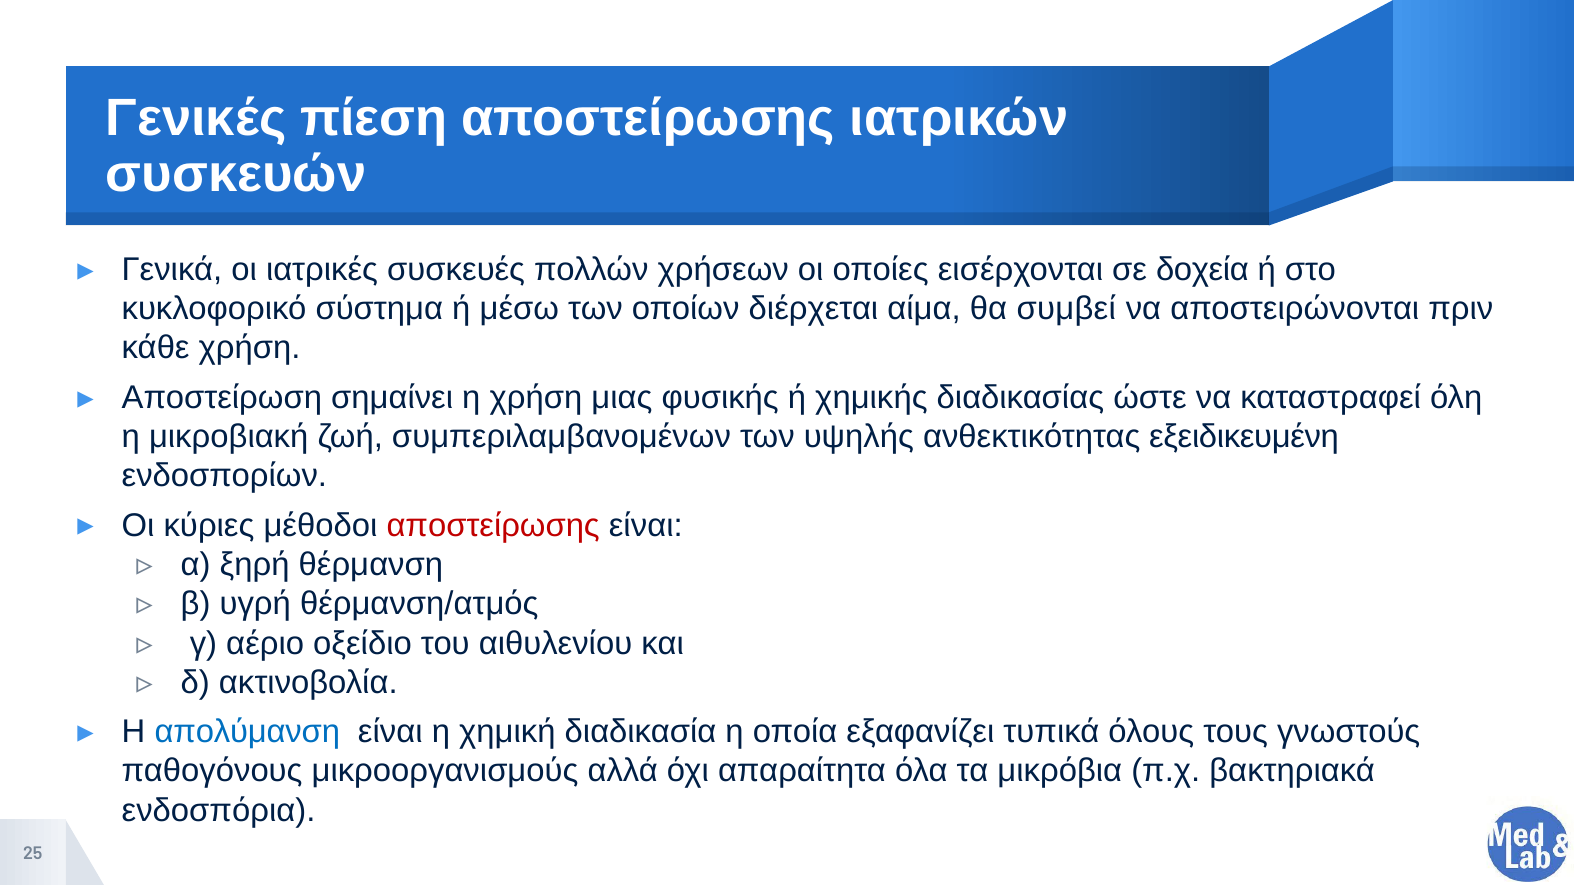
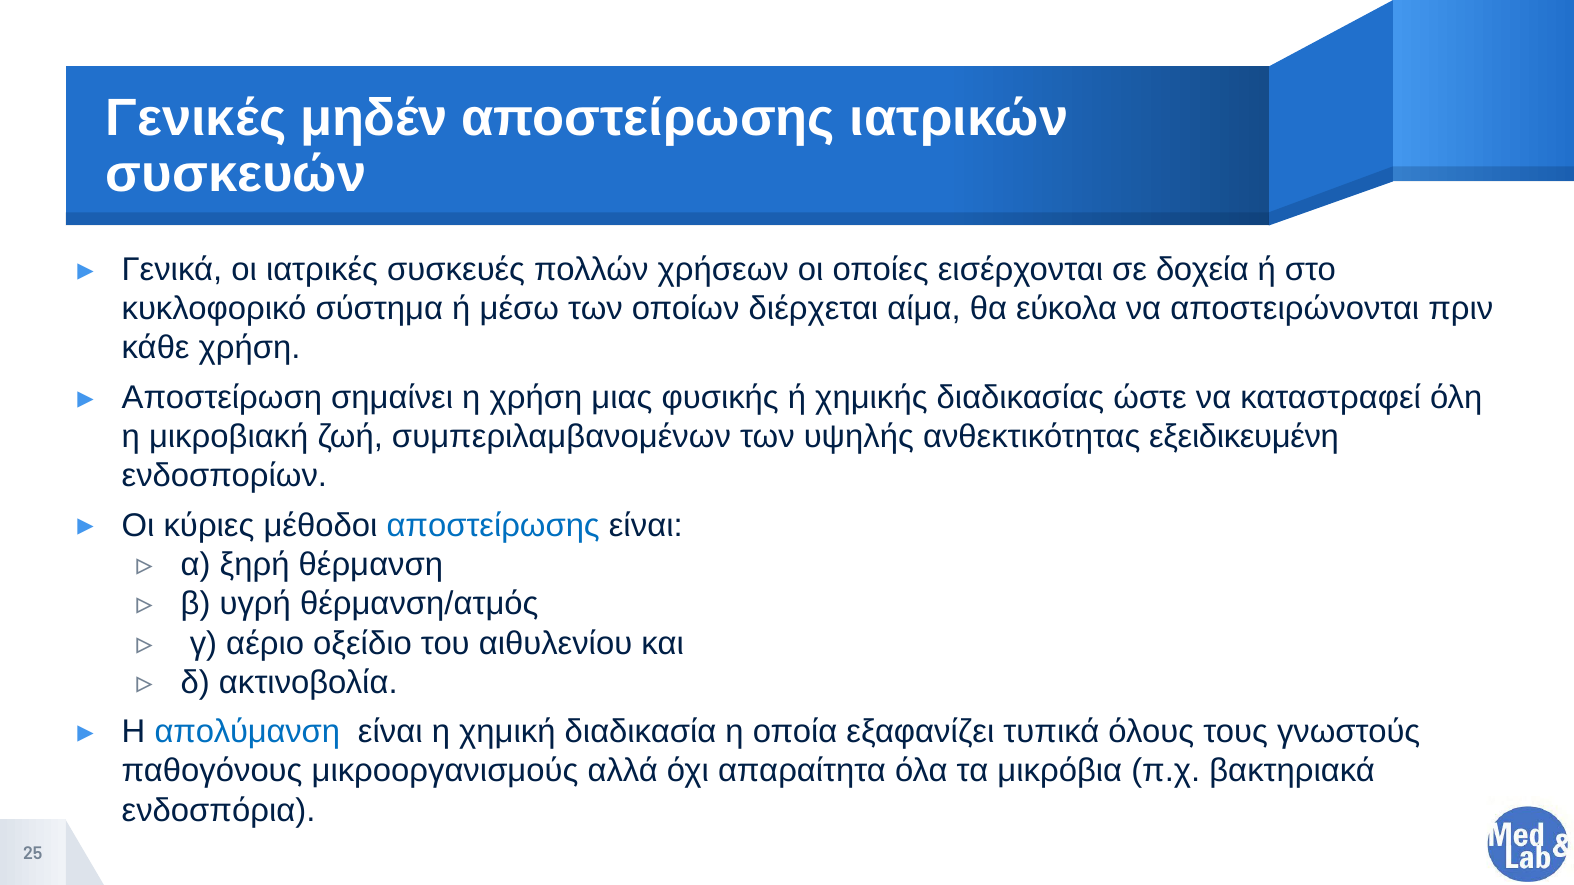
πίεση: πίεση -> μηδέν (374, 118)
συμβεί: συμβεί -> εύκολα (1067, 309)
αποστείρωσης colour: red -> blue (493, 525)
